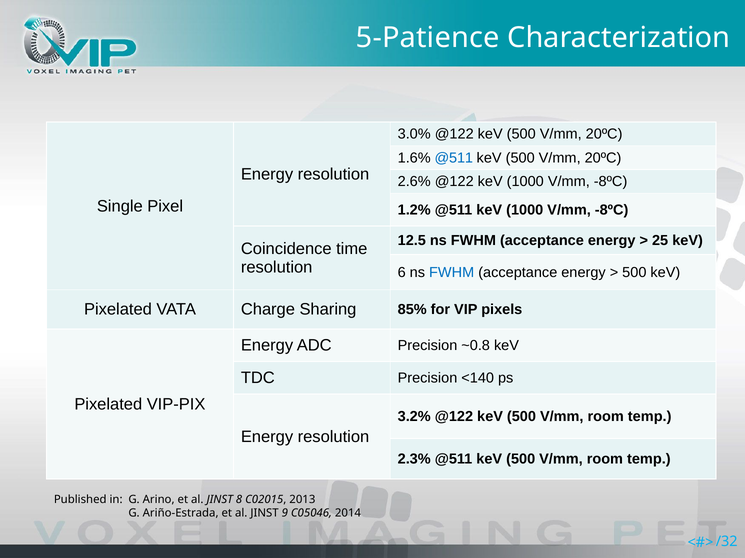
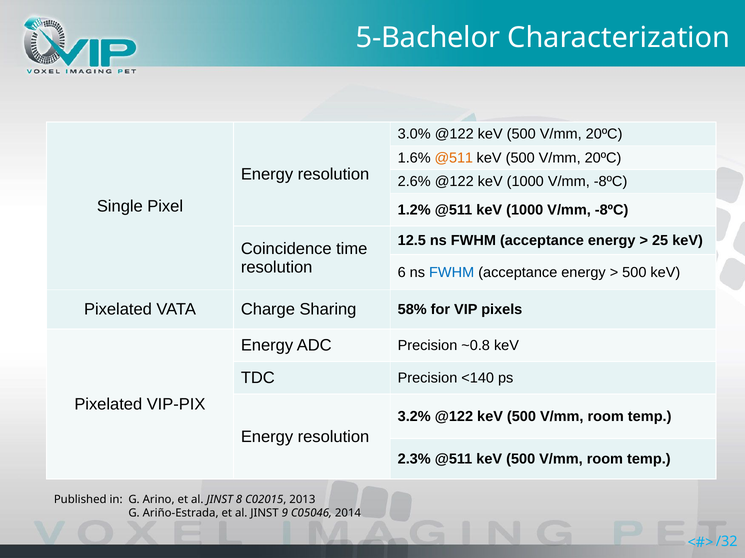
5-Patience: 5-Patience -> 5-Bachelor (428, 38)
@511 colour: blue -> orange (454, 158)
85%: 85% -> 58% (412, 310)
